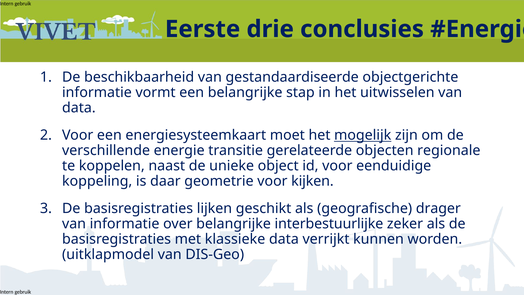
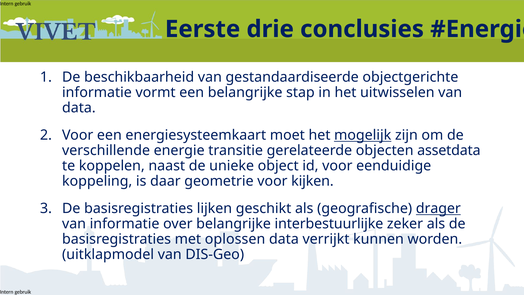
regionale: regionale -> assetdata (449, 150)
drager underline: none -> present (438, 208)
klassieke: klassieke -> oplossen (235, 239)
